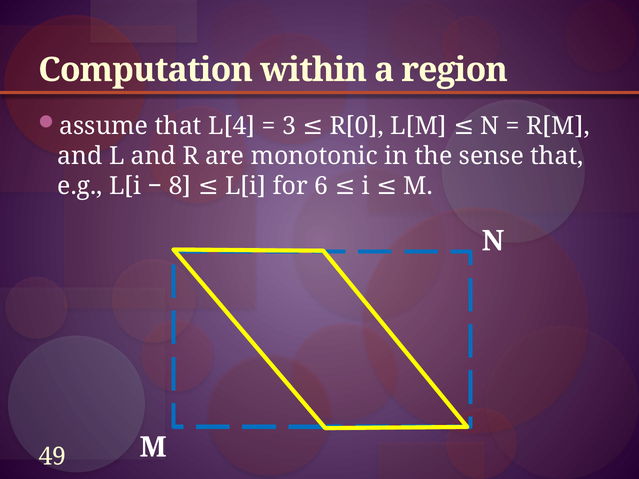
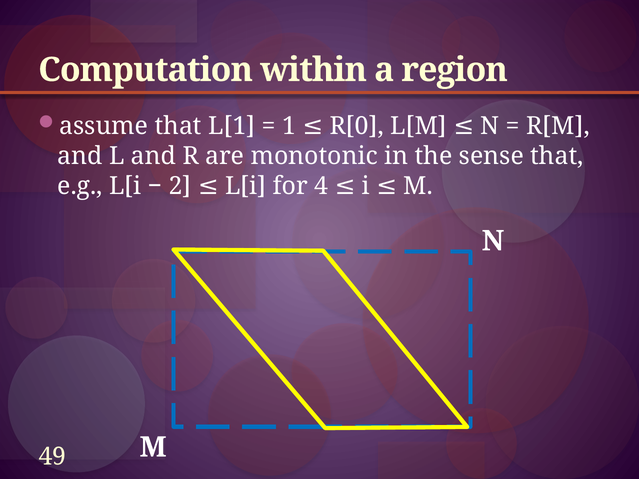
L[4: L[4 -> L[1 (232, 126)
3: 3 -> 1 (289, 126)
8: 8 -> 2 (180, 186)
6: 6 -> 4 (321, 186)
